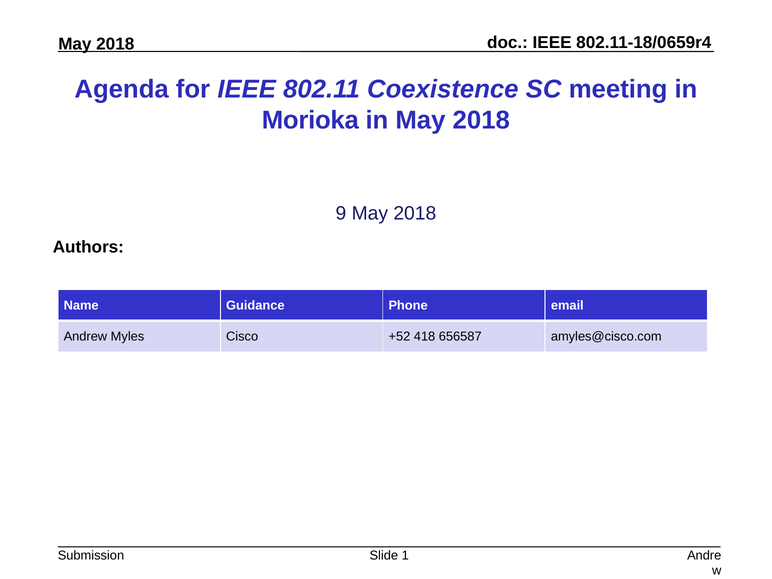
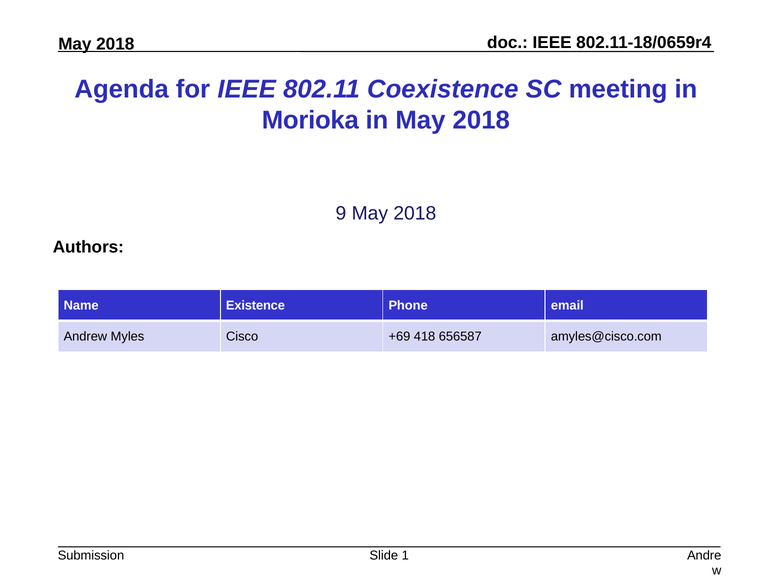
Guidance: Guidance -> Existence (255, 305)
+52: +52 -> +69 (399, 337)
